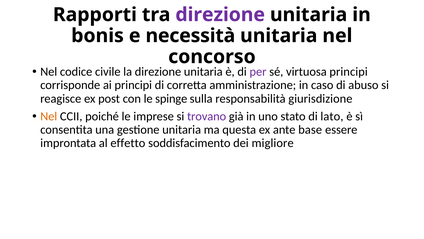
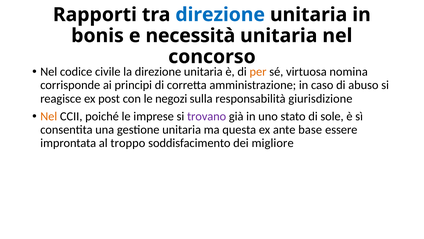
direzione colour: purple -> blue (220, 15)
per colour: purple -> orange (258, 72)
virtuosa principi: principi -> nomina (349, 72)
spinge: spinge -> negozi (171, 98)
lato: lato -> sole (332, 116)
effetto: effetto -> troppo (128, 143)
